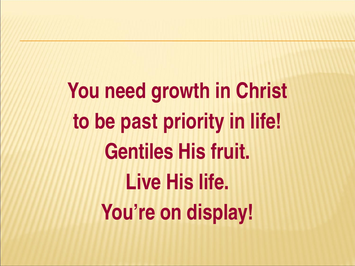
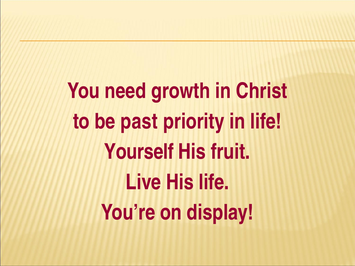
Gentiles: Gentiles -> Yourself (139, 152)
